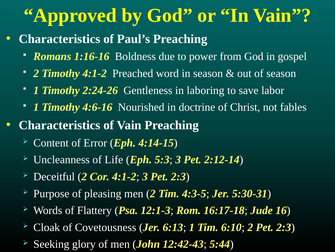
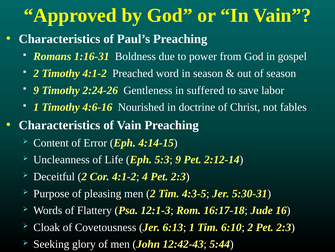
1:16-16: 1:16-16 -> 1:16-31 (92, 56)
1: 1 -> 9 (36, 90)
laboring: laboring -> suffered (205, 90)
5:3 3: 3 -> 9 (178, 159)
4:1-2 3: 3 -> 4 (145, 176)
